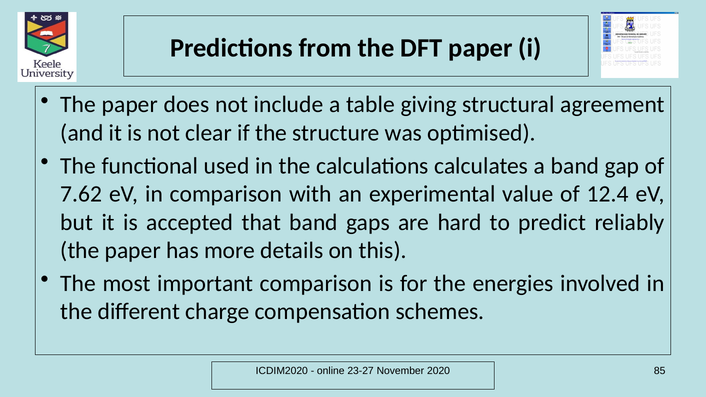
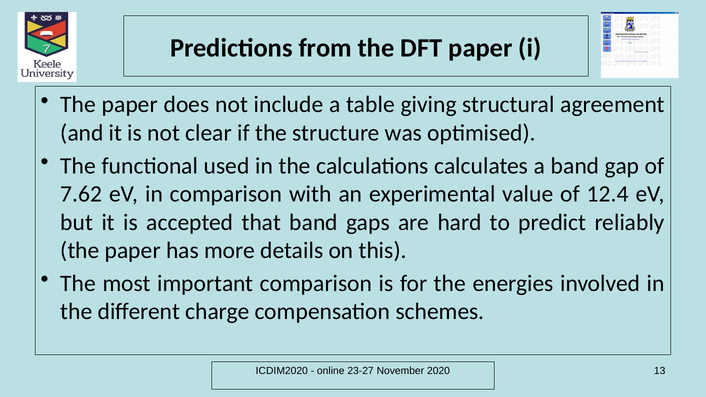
85: 85 -> 13 (660, 371)
